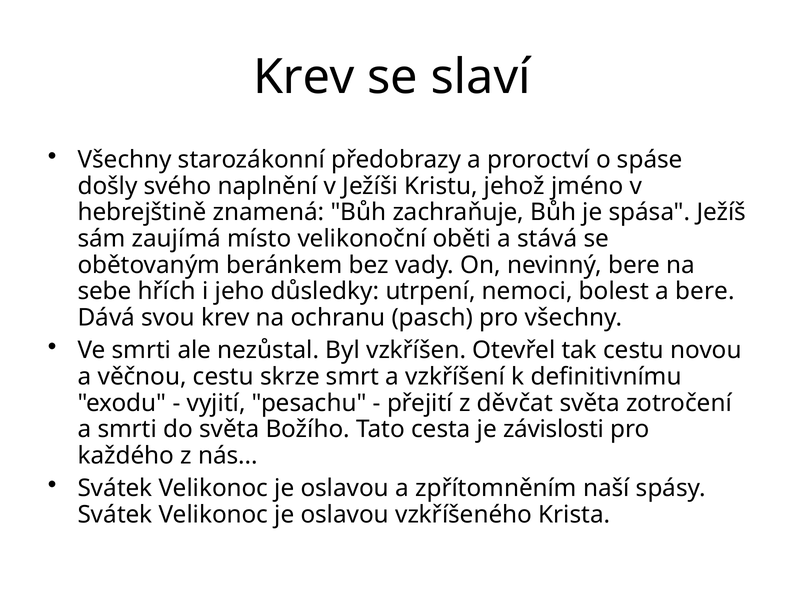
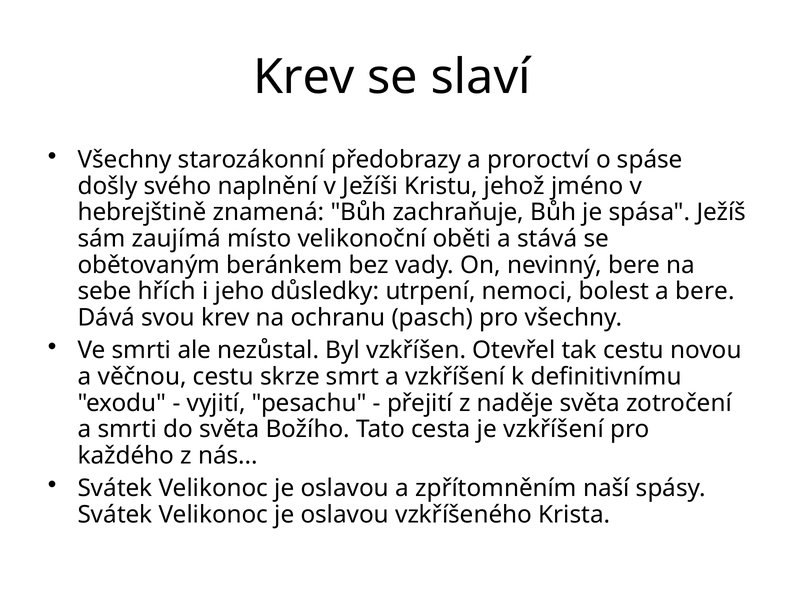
děvčat: děvčat -> naděje (515, 403)
je závislosti: závislosti -> vzkříšení (554, 429)
